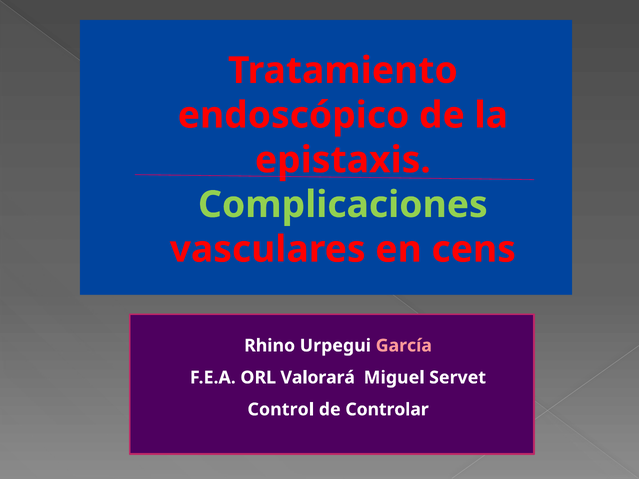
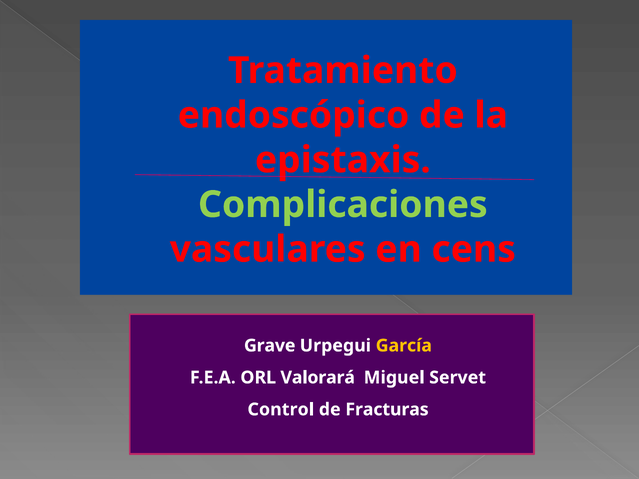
Rhino: Rhino -> Grave (270, 346)
García colour: pink -> yellow (404, 346)
Controlar: Controlar -> Fracturas (387, 410)
